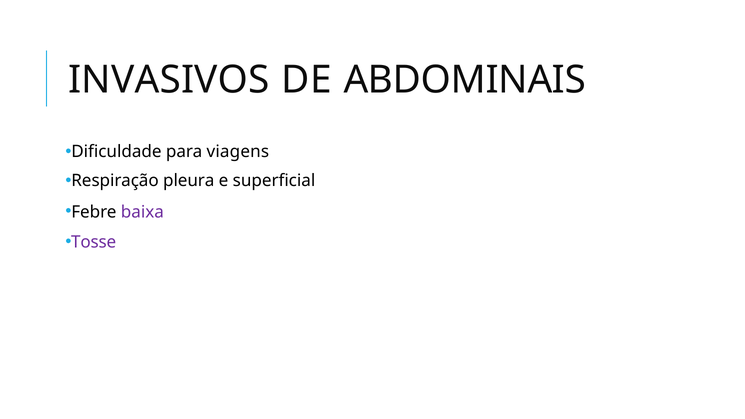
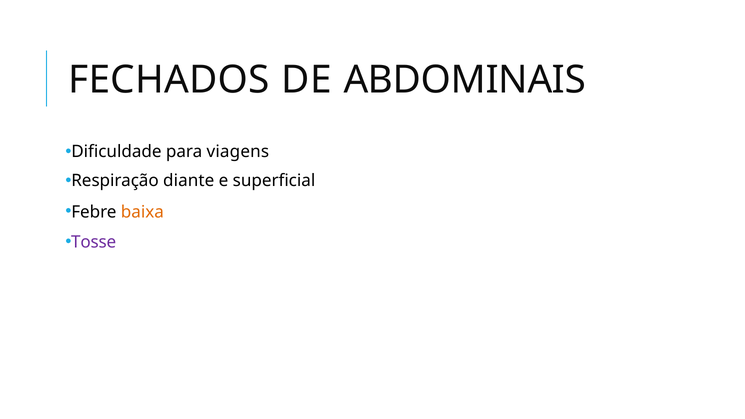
INVASIVOS: INVASIVOS -> FECHADOS (169, 80)
pleura: pleura -> diante (189, 181)
baixa colour: purple -> orange (142, 212)
